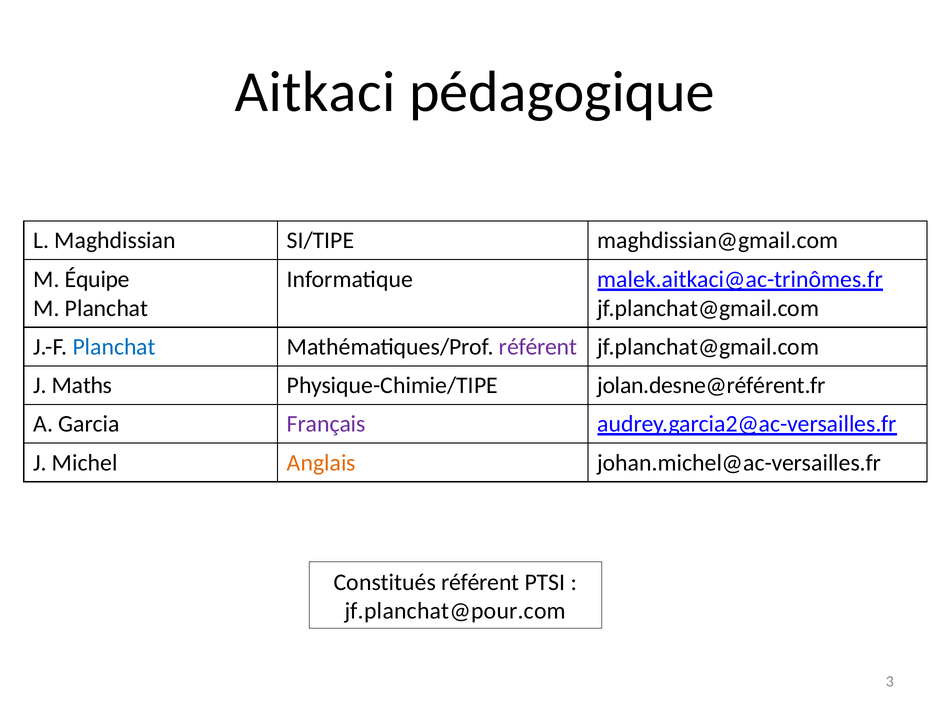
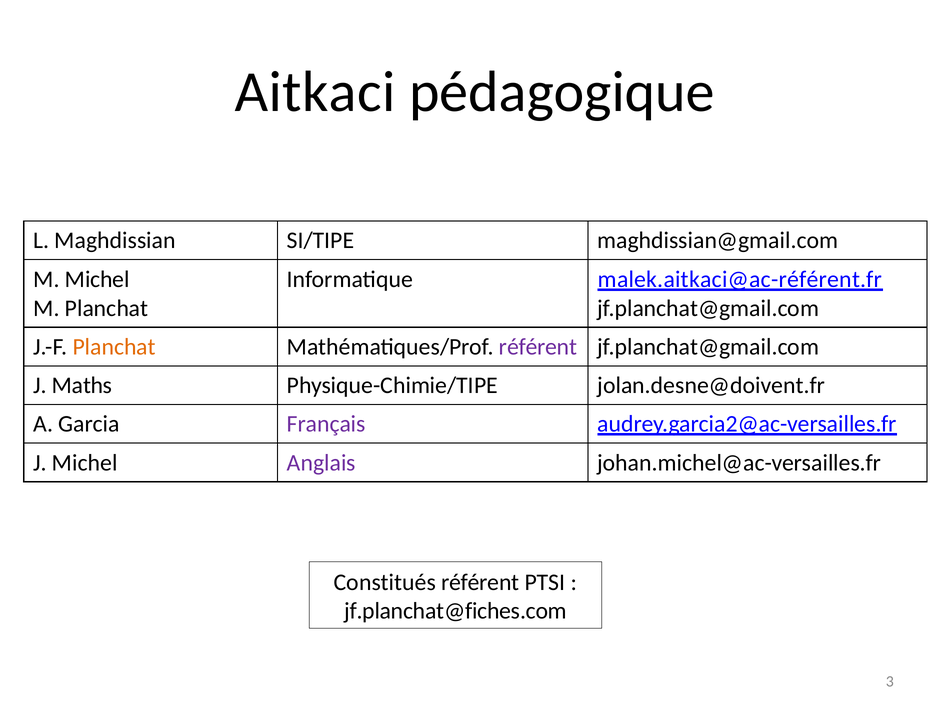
M Équipe: Équipe -> Michel (97, 279)
malek.aitkaci@ac-trinômes.fr: malek.aitkaci@ac-trinômes.fr -> malek.aitkaci@ac-référent.fr (740, 279)
Planchat colour: blue -> orange (114, 346)
jolan.desne@référent.fr: jolan.desne@référent.fr -> jolan.desne@doivent.fr (711, 385)
Anglais colour: orange -> purple (321, 462)
jf.planchat@pour.com: jf.planchat@pour.com -> jf.planchat@fiches.com (455, 610)
